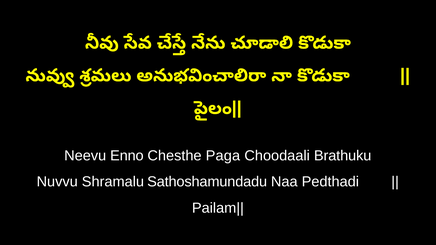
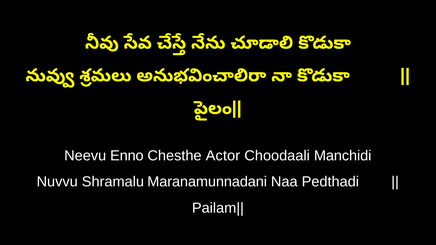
Paga: Paga -> Actor (223, 156)
Brathuku: Brathuku -> Manchidi (343, 156)
Sathoshamundadu: Sathoshamundadu -> Maranamunnadani (207, 182)
